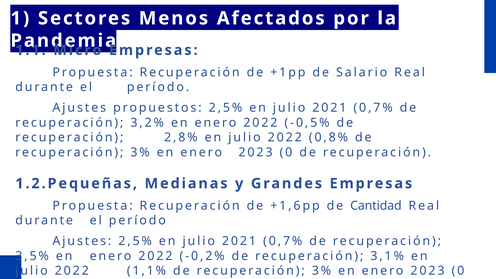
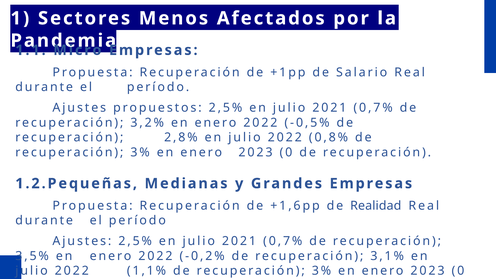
Cantidad: Cantidad -> Realidad (376, 206)
